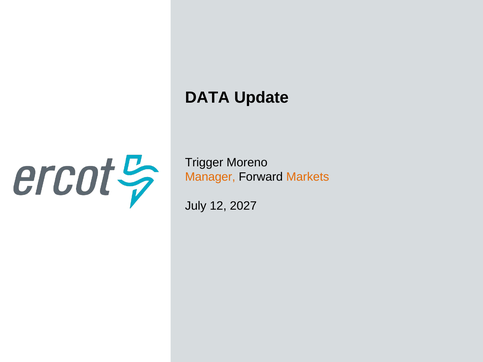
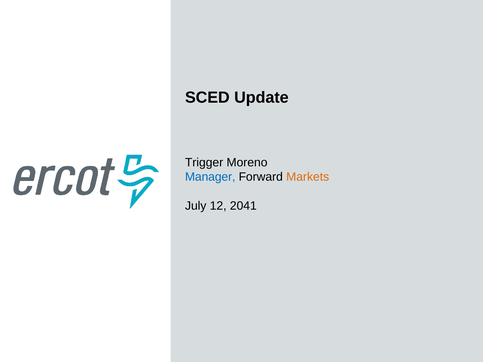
DATA: DATA -> SCED (207, 98)
Manager colour: orange -> blue (210, 177)
2027: 2027 -> 2041 (243, 206)
